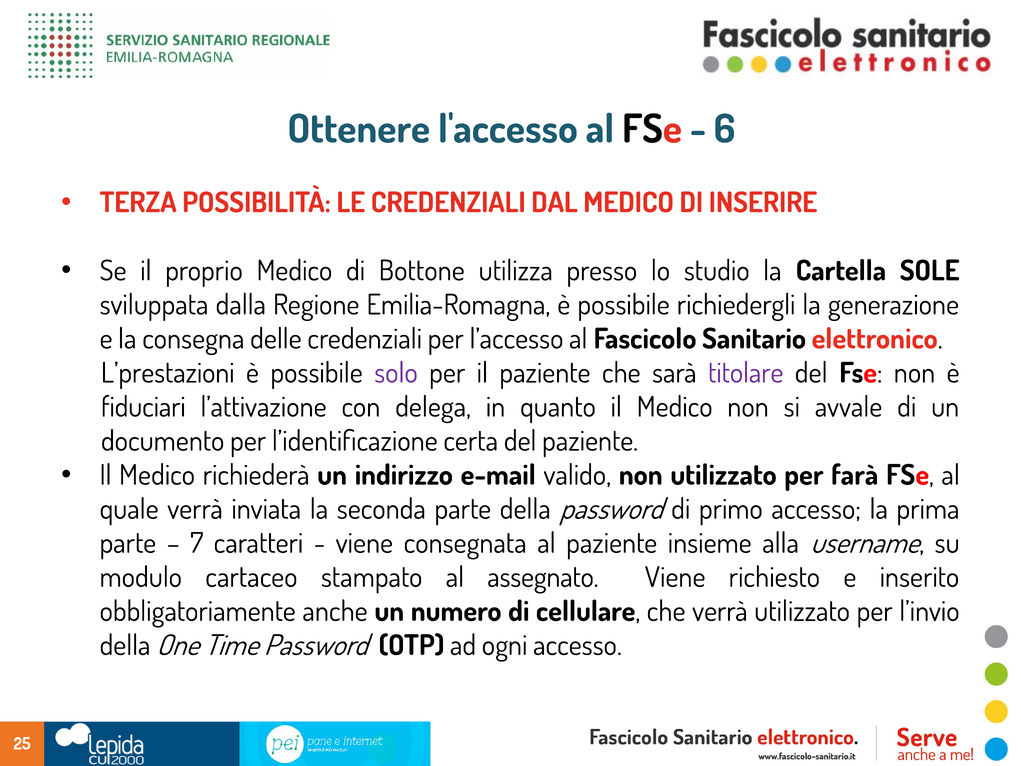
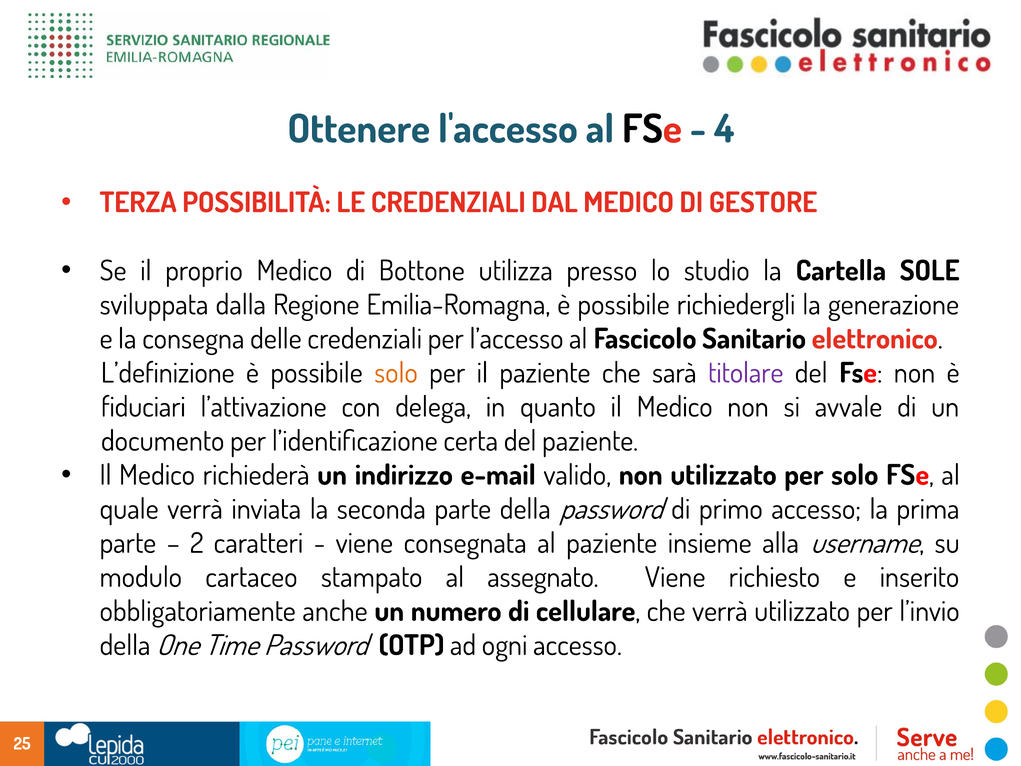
6: 6 -> 4 (724, 129)
INSERIRE: INSERIRE -> GESTORE (763, 203)
L’prestazioni: L’prestazioni -> L’definizione (168, 373)
solo colour: purple -> orange (396, 373)
per farà: farà -> solo (855, 475)
7: 7 -> 2 (197, 543)
